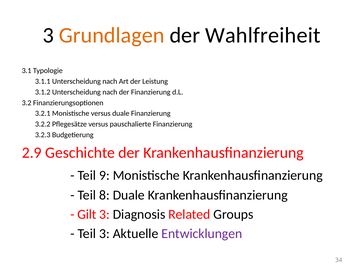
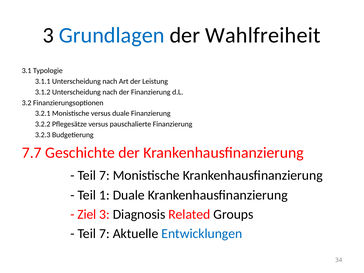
Grundlagen colour: orange -> blue (112, 35)
2.9: 2.9 -> 7.7 (32, 153)
9: 9 -> 7 (104, 175)
8: 8 -> 1 (104, 195)
Gilt: Gilt -> Ziel (87, 214)
3: 3 -> 7 (104, 233)
Entwicklungen colour: purple -> blue (202, 233)
